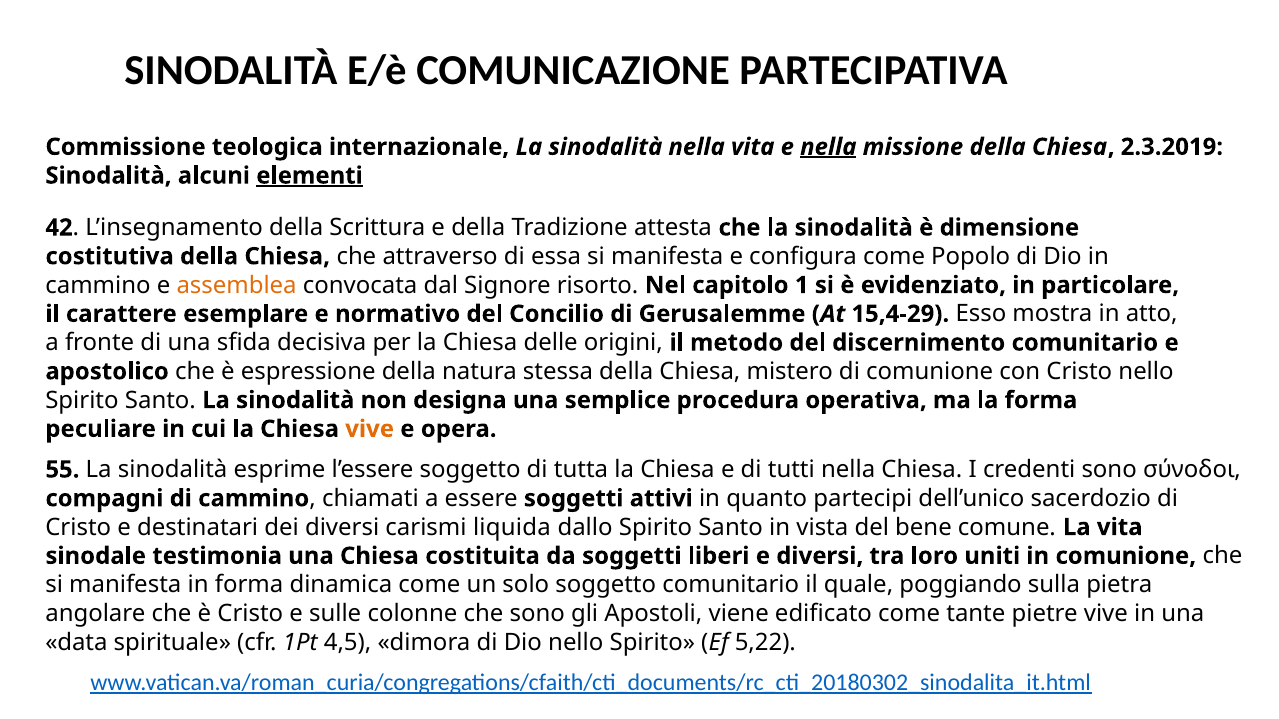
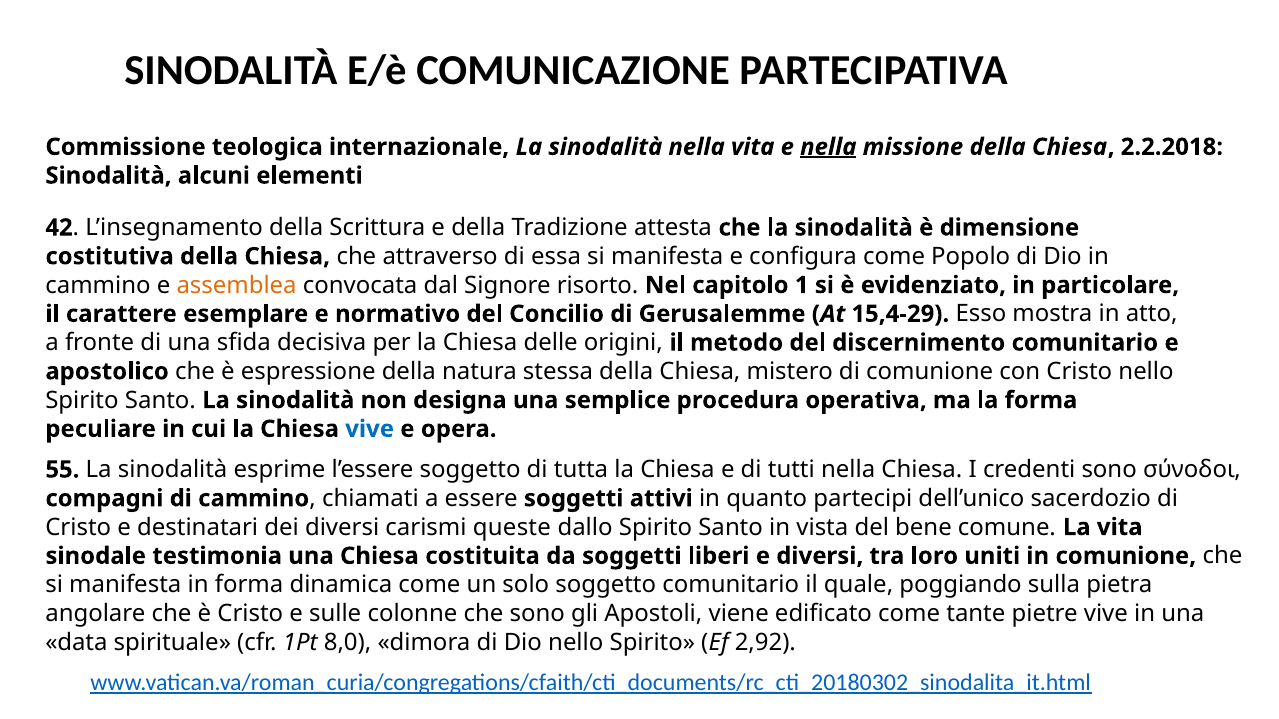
2.3.2019: 2.3.2019 -> 2.2.2018 (1172, 147)
elementi underline: present -> none (309, 176)
vive colour: orange -> blue (370, 429)
liquida: liquida -> queste (512, 527)
4,5: 4,5 -> 8,0 (348, 643)
5,22: 5,22 -> 2,92 (765, 643)
